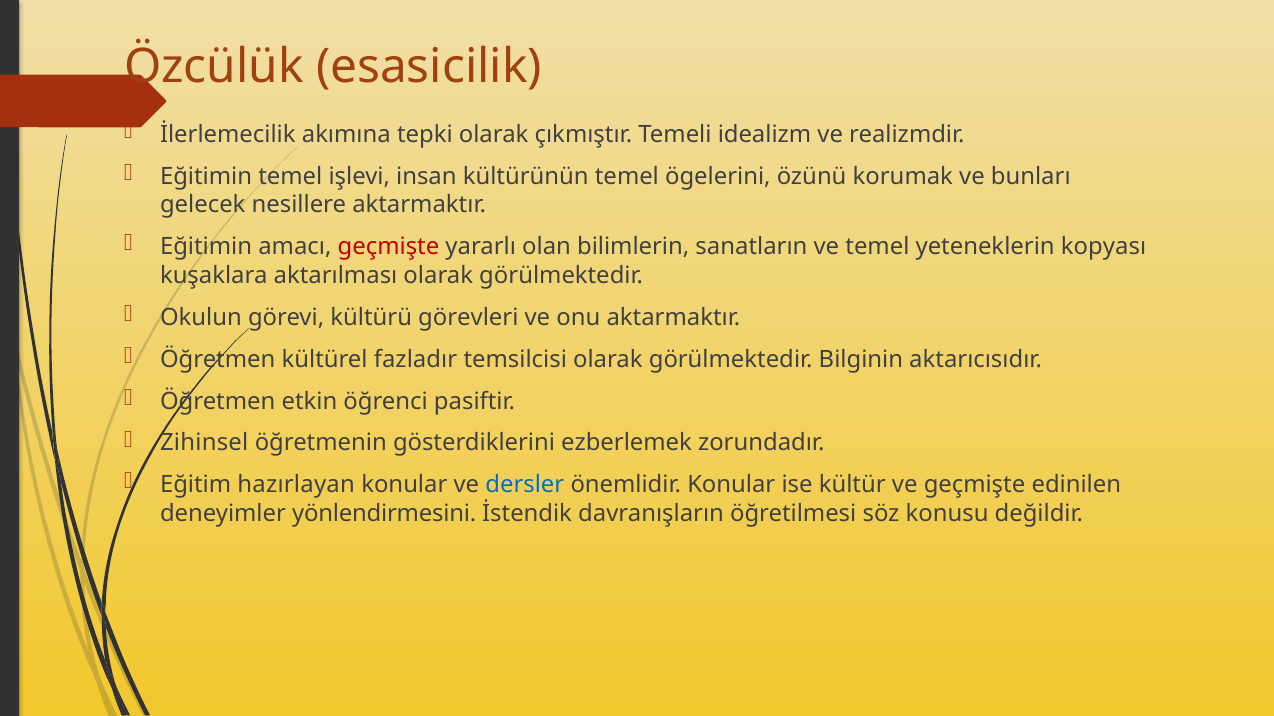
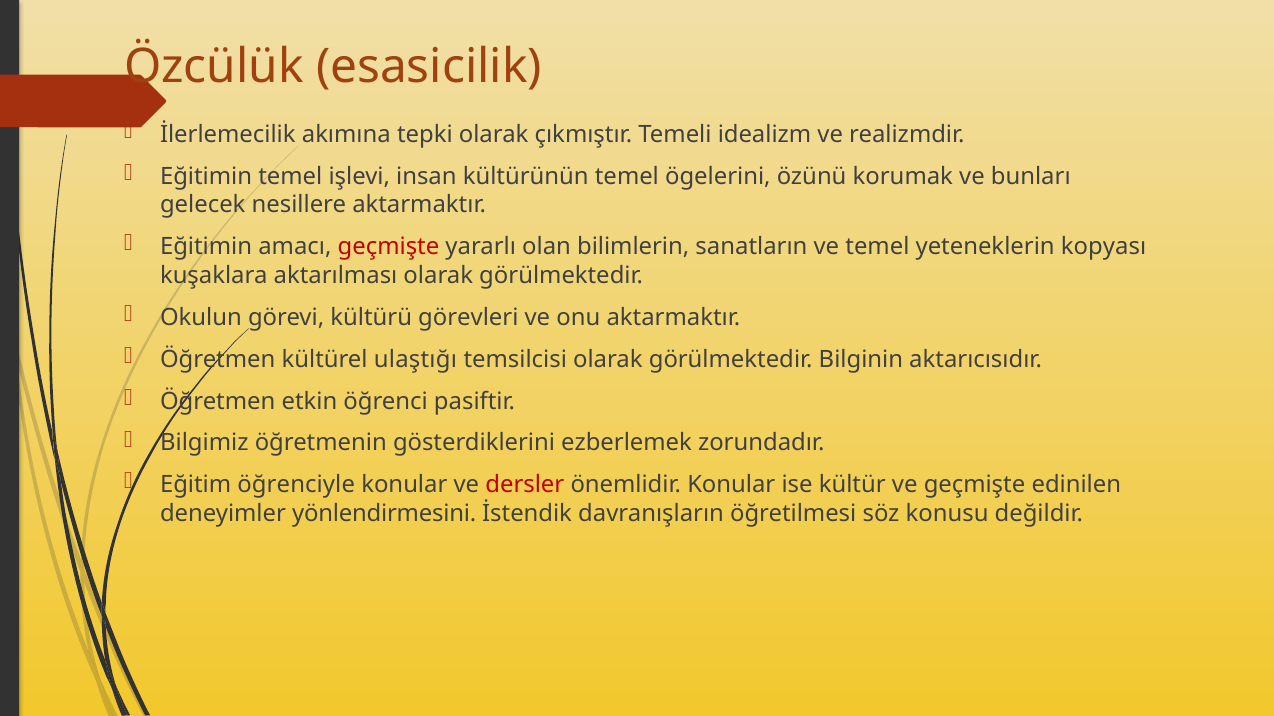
fazladır: fazladır -> ulaştığı (415, 360)
Zihinsel: Zihinsel -> Bilgimiz (204, 443)
hazırlayan: hazırlayan -> öğrenciyle (296, 485)
dersler colour: blue -> red (525, 485)
